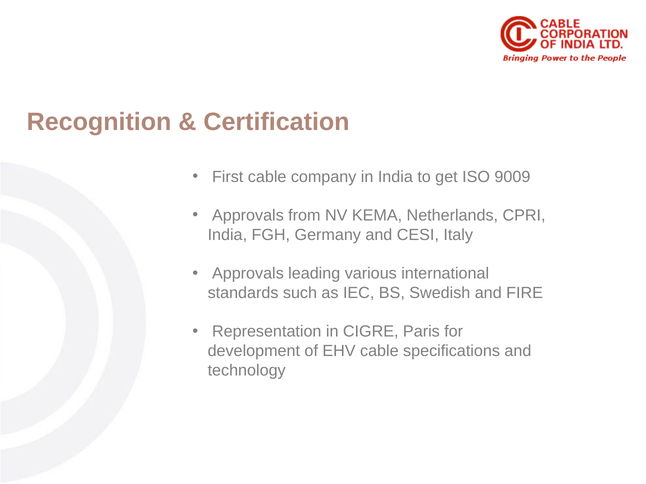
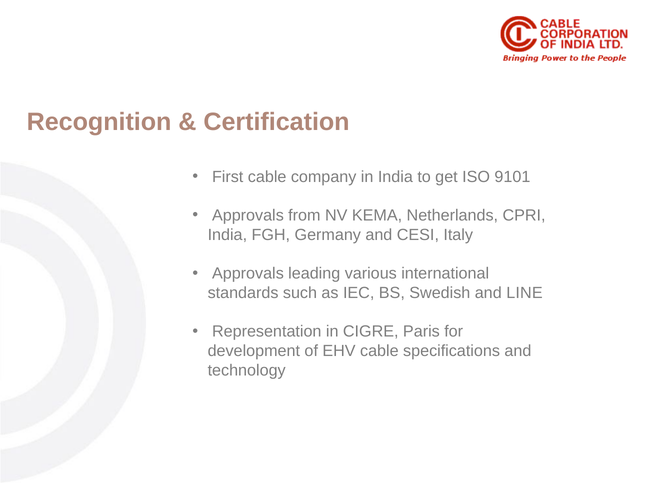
9009: 9009 -> 9101 (512, 177)
FIRE: FIRE -> LINE (525, 293)
